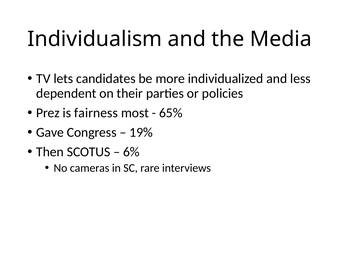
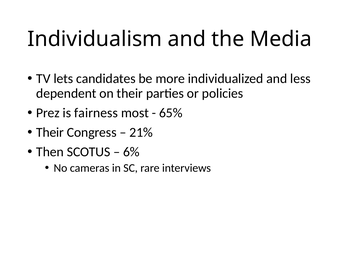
Gave: Gave -> Their (50, 132)
19%: 19% -> 21% (141, 132)
